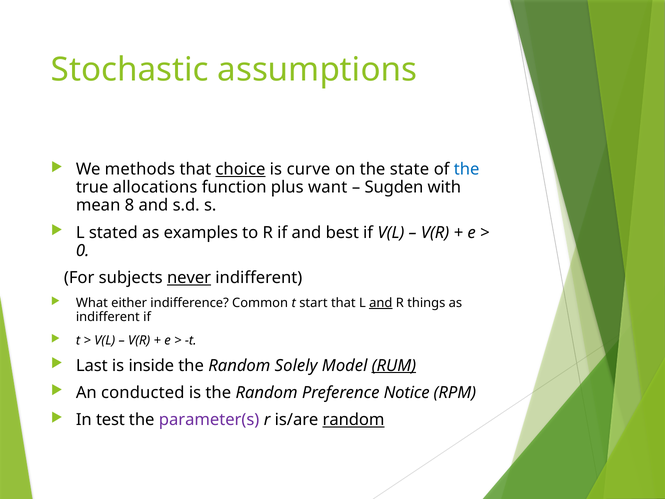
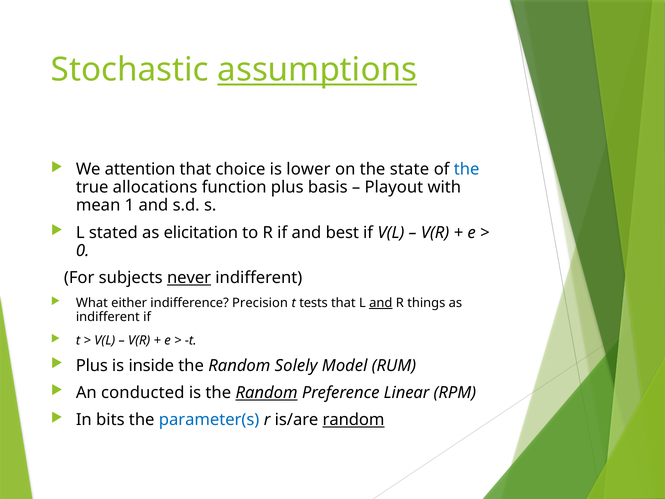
assumptions underline: none -> present (317, 70)
methods: methods -> attention (140, 169)
choice underline: present -> none (241, 169)
curve: curve -> lower (308, 169)
want: want -> basis (328, 187)
Sugden: Sugden -> Playout (394, 187)
8: 8 -> 1 (129, 205)
examples: examples -> elicitation (201, 232)
Common: Common -> Precision (260, 303)
start: start -> tests (314, 303)
Last: Last -> Plus (92, 365)
RUM underline: present -> none (394, 365)
Random underline: none -> present (267, 393)
Notice: Notice -> Linear (407, 393)
test: test -> bits (110, 420)
parameter(s colour: purple -> blue (209, 420)
